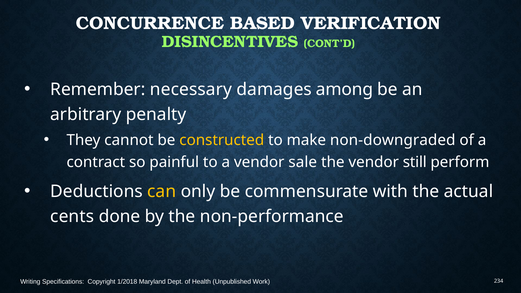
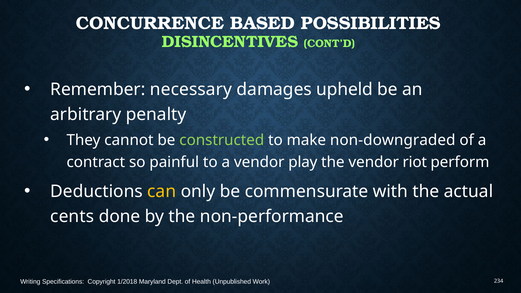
VERIFICATION: VERIFICATION -> POSSIBILITIES (371, 23)
among: among -> upheld (345, 89)
constructed colour: yellow -> light green (222, 140)
sale: sale -> play (303, 162)
still: still -> riot (415, 162)
